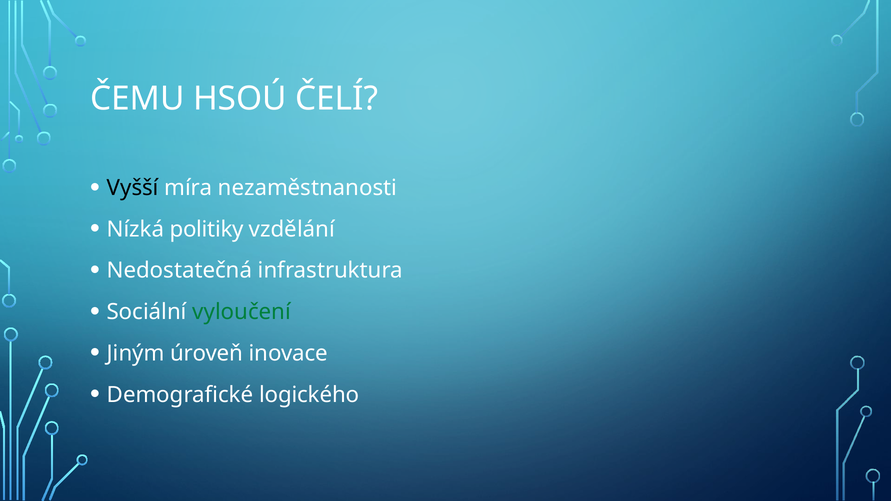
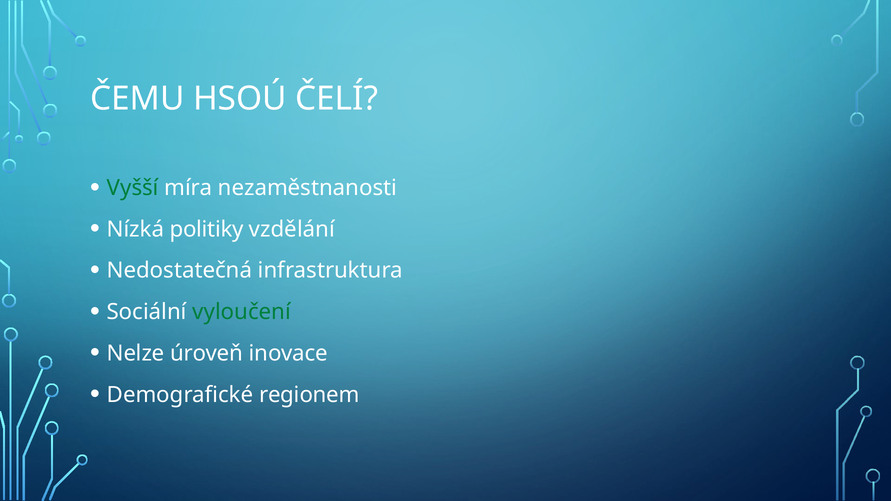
Vyšší colour: black -> green (133, 188)
Jiným: Jiným -> Nelze (136, 353)
logického: logického -> regionem (309, 395)
